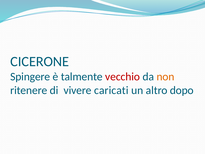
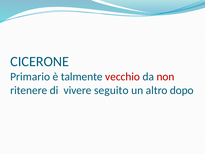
Spingere: Spingere -> Primario (30, 77)
non colour: orange -> red (165, 77)
caricati: caricati -> seguito (111, 90)
